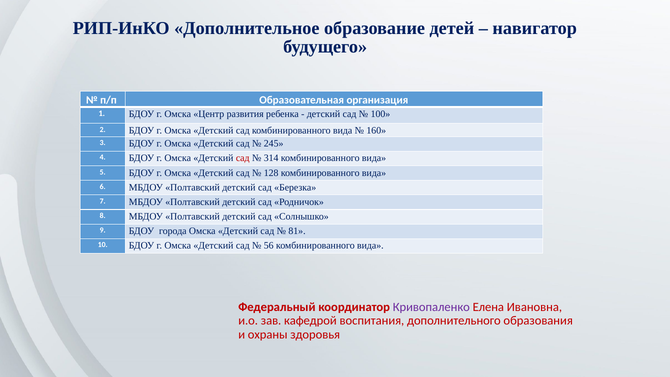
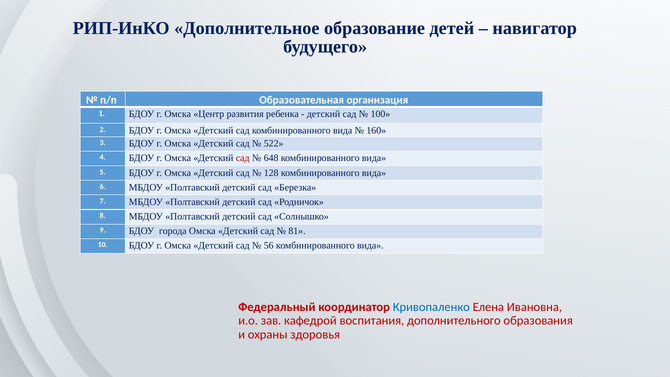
245: 245 -> 522 (274, 144)
314: 314 -> 648 (271, 158)
Кривопаленко colour: purple -> blue (431, 307)
